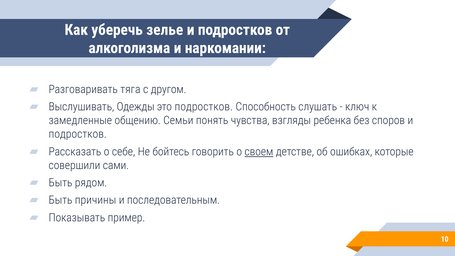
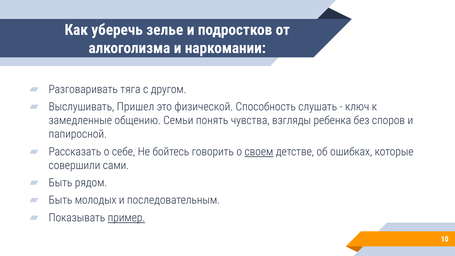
Одежды: Одежды -> Пришел (136, 107)
это подростков: подростков -> физической (204, 107)
подростков: подростков -> папиросной (78, 134)
причины: причины -> молодых (96, 200)
пример underline: none -> present (126, 218)
